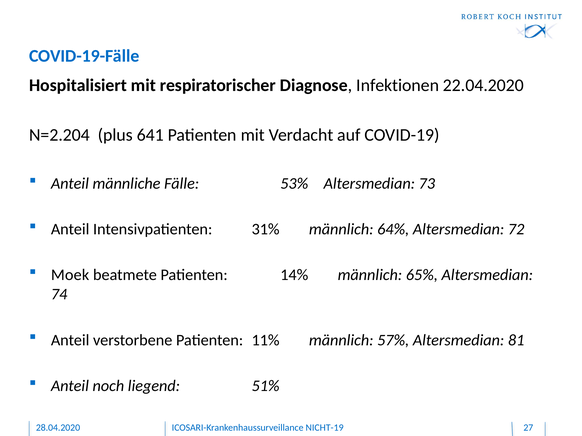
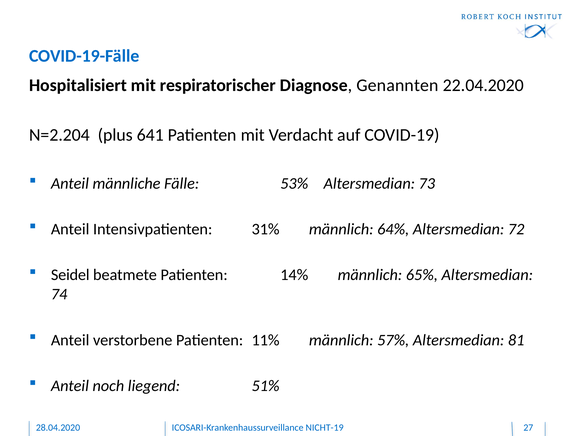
Infektionen: Infektionen -> Genannten (398, 85)
Moek: Moek -> Seidel (70, 275)
